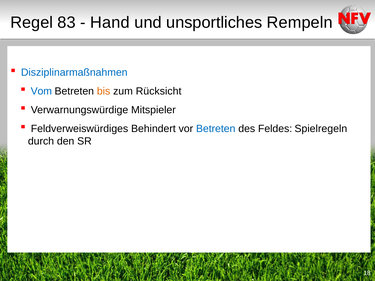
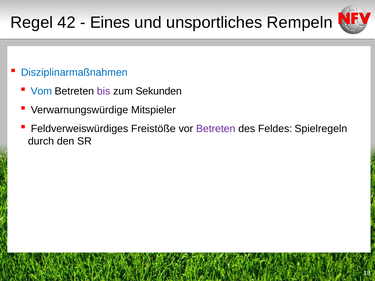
83: 83 -> 42 (67, 23)
Hand: Hand -> Eines (110, 23)
bis colour: orange -> purple (104, 91)
Rücksicht: Rücksicht -> Sekunden (159, 91)
Behindert: Behindert -> Freistöße (153, 129)
Betreten colour: blue -> purple (216, 129)
